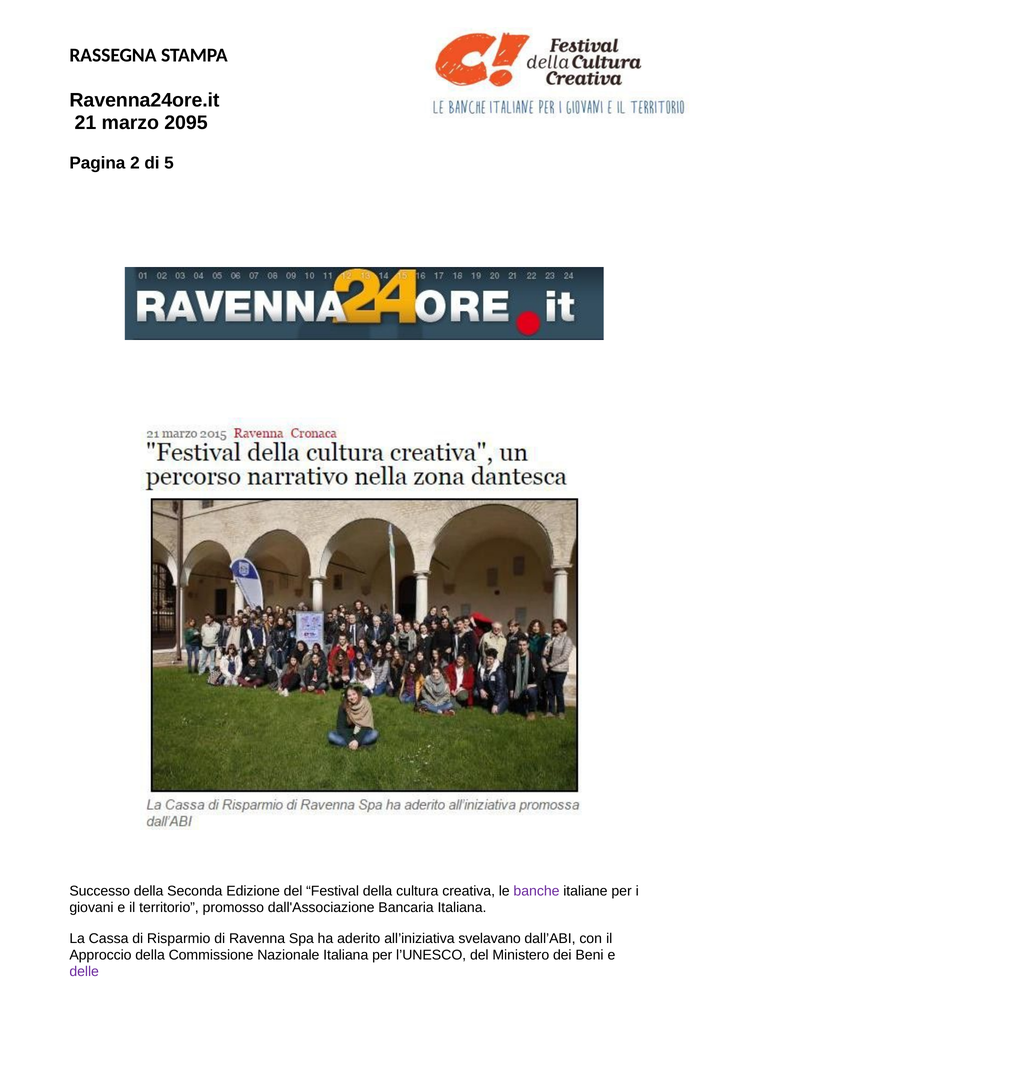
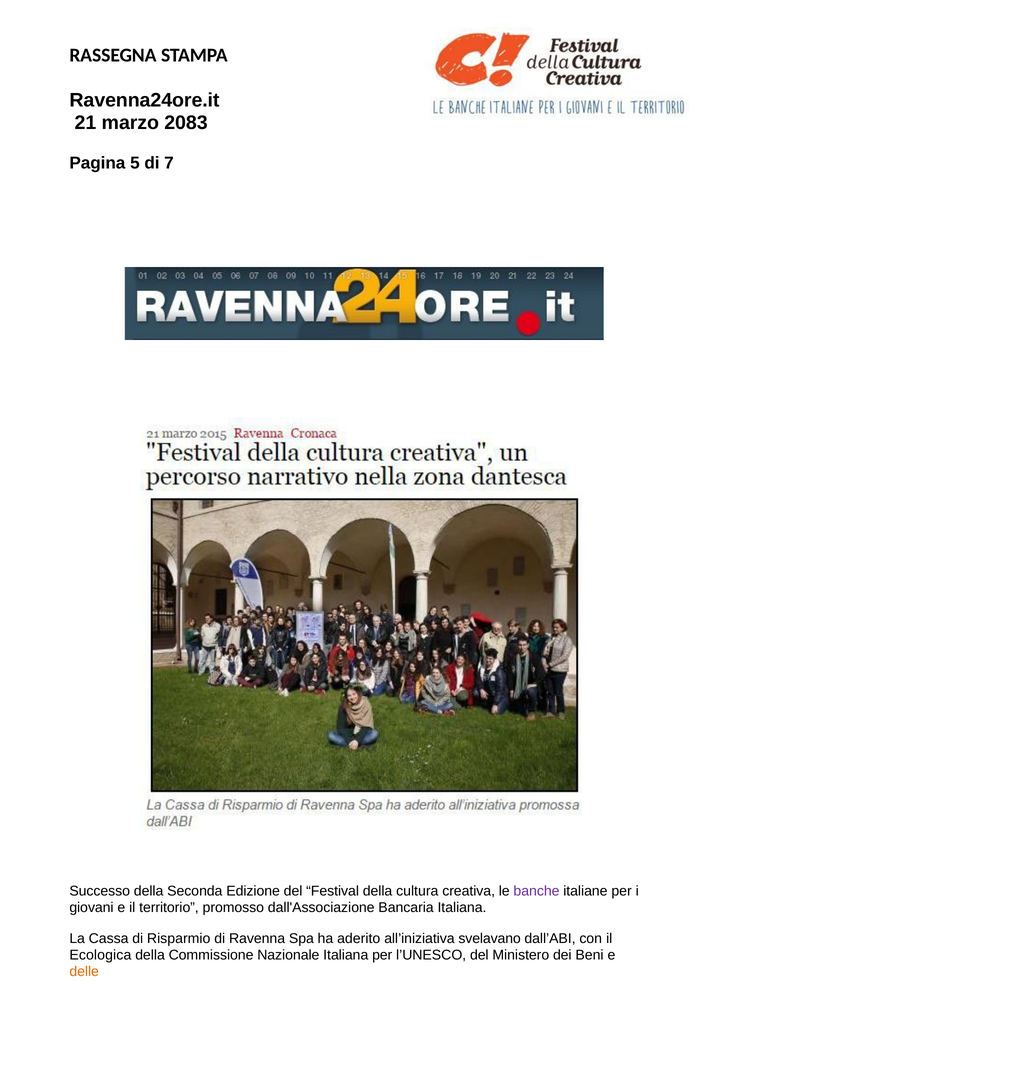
2095: 2095 -> 2083 (186, 123)
2: 2 -> 5 (135, 163)
5: 5 -> 7 (169, 163)
Approccio: Approccio -> Ecologica (100, 954)
delle colour: purple -> orange (84, 971)
